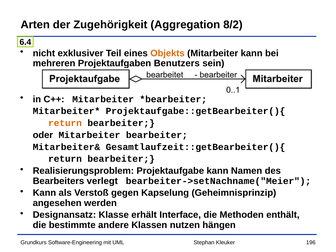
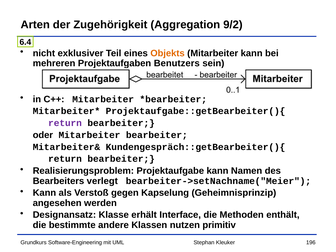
8/2: 8/2 -> 9/2 (233, 25)
return colour: orange -> purple (65, 123)
Gesamtlaufzeit::getBearbeiter(){: Gesamtlaufzeit::getBearbeiter(){ -> Kundengespräch::getBearbeiter(){ (196, 147)
hängen: hängen -> primitiv (219, 225)
